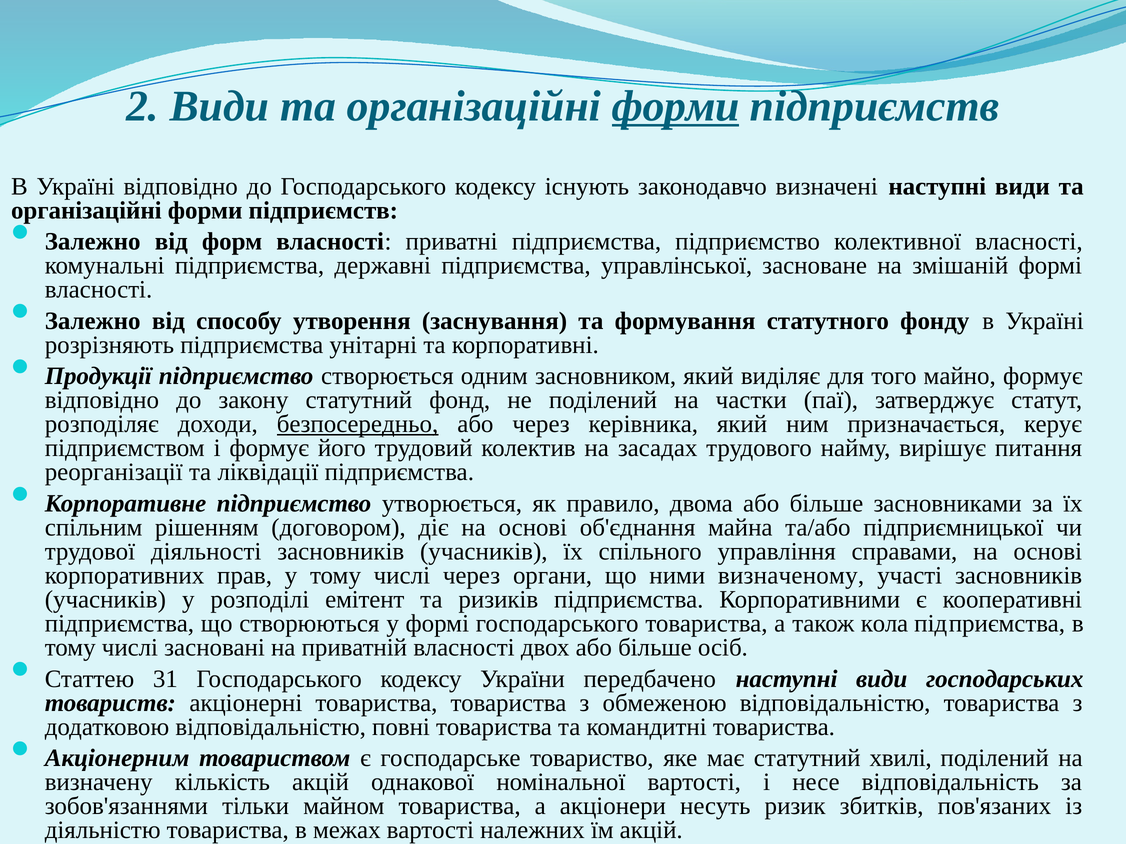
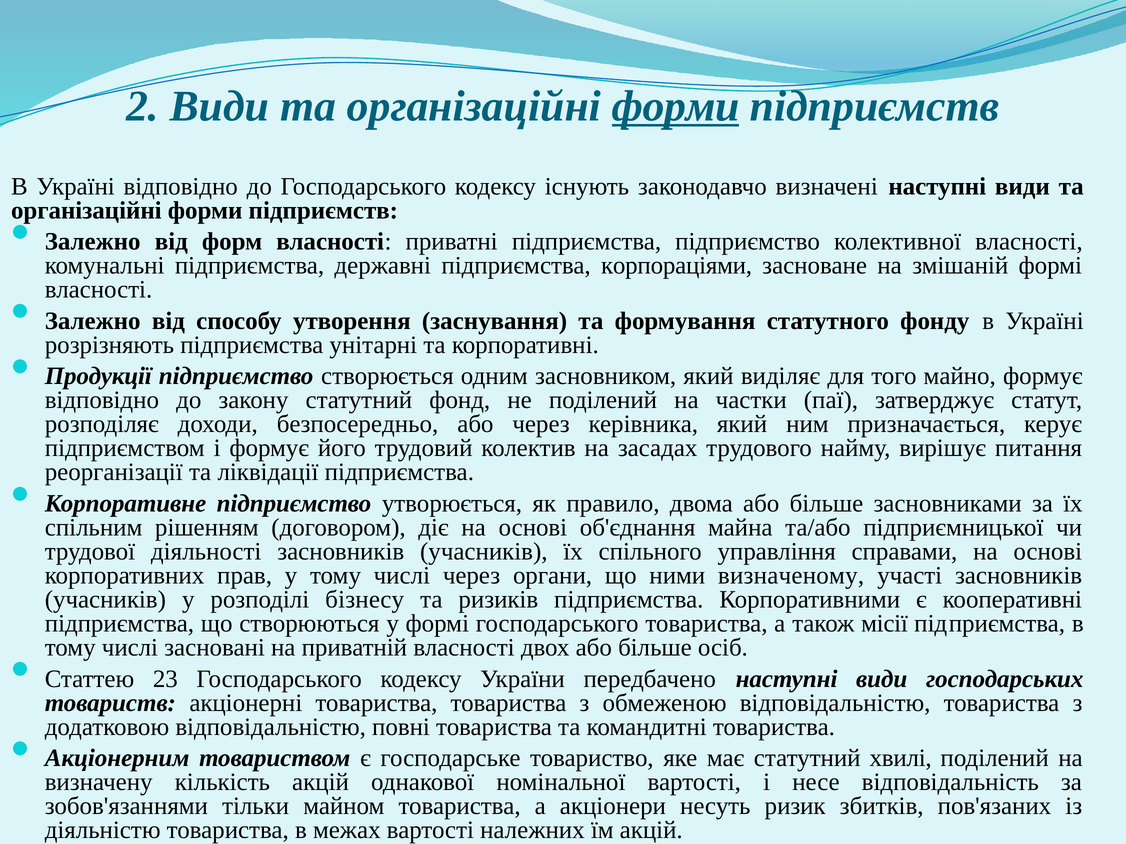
управлінської: управлінської -> корпораціями (677, 266)
безпосередньо underline: present -> none (358, 424)
емітент: емітент -> бізнесу (365, 600)
кола: кола -> місії (884, 624)
31: 31 -> 23 (165, 679)
